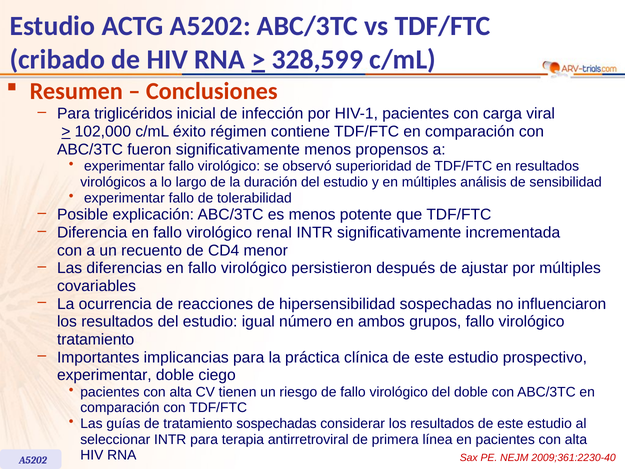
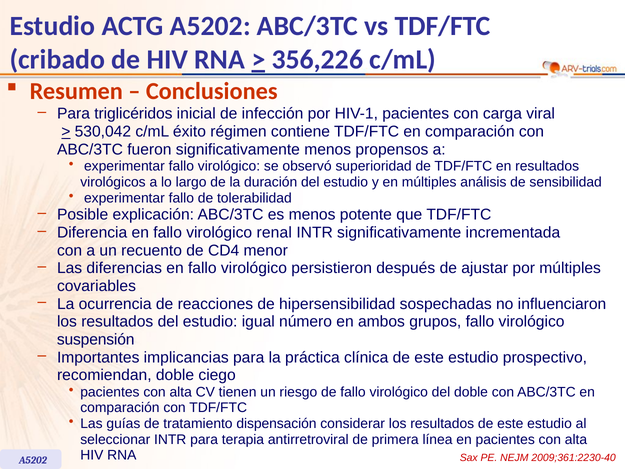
328,599: 328,599 -> 356,226 (317, 59)
102,000: 102,000 -> 530,042 (103, 132)
tratamiento: tratamiento -> suspensión (96, 339)
experimentar: experimentar -> recomiendan (104, 375)
tratamiento sospechadas: sospechadas -> dispensación (276, 423)
